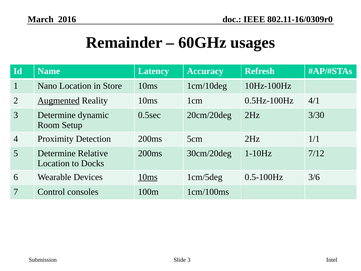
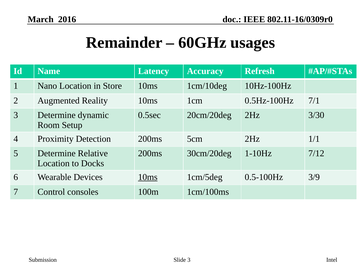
Augmented underline: present -> none (59, 100)
4/1: 4/1 -> 7/1 (314, 100)
3/6: 3/6 -> 3/9 (314, 177)
